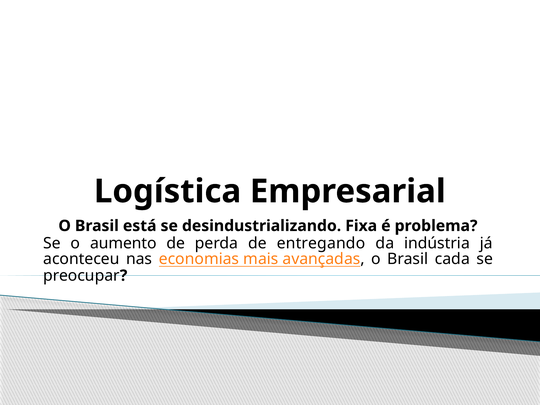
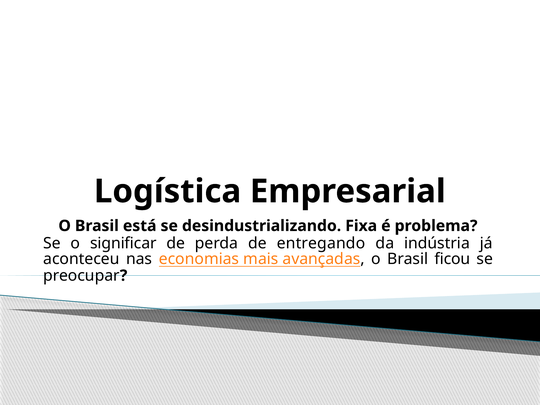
aumento: aumento -> significar (123, 243)
cada: cada -> ficou (452, 259)
